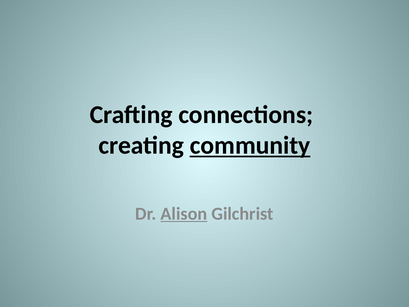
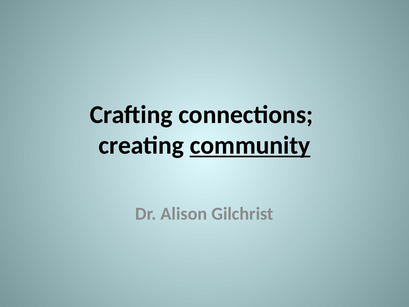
Alison underline: present -> none (184, 214)
